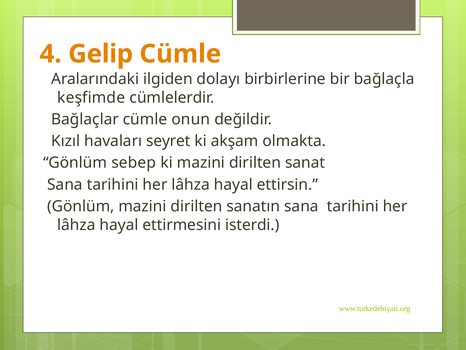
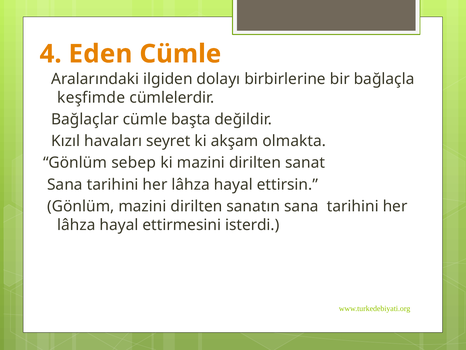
Gelip: Gelip -> Eden (100, 54)
onun: onun -> başta (191, 119)
